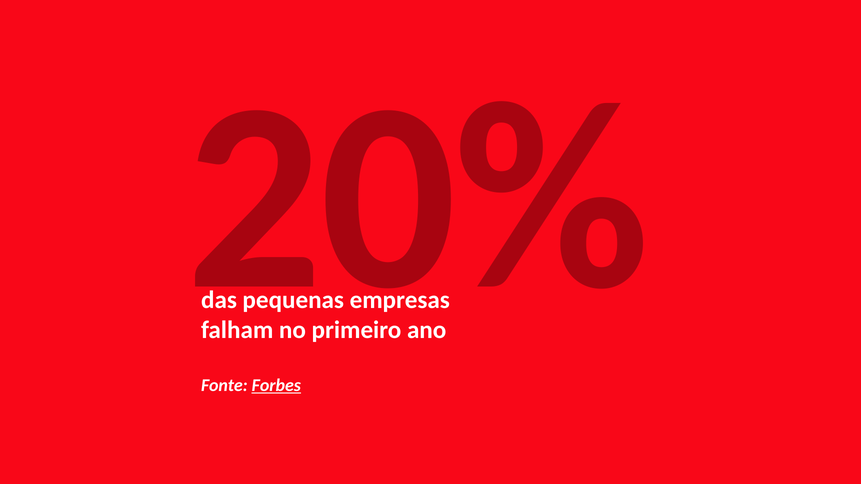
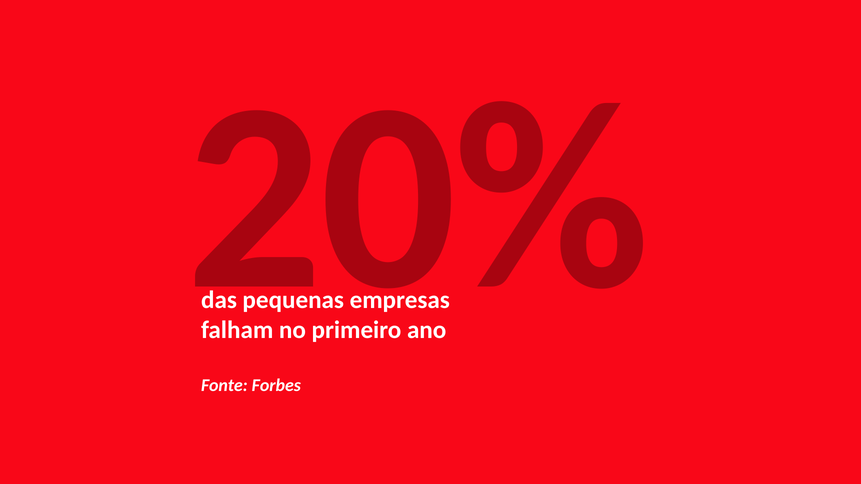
Forbes underline: present -> none (276, 386)
